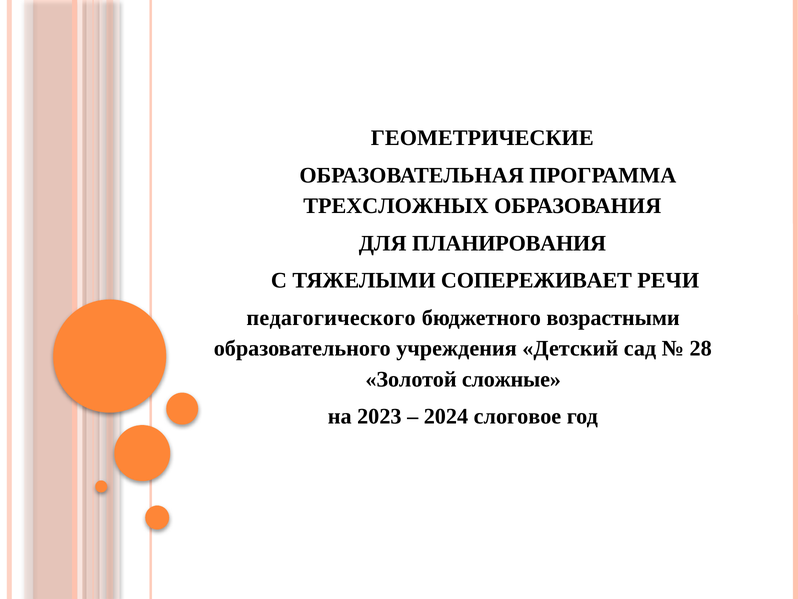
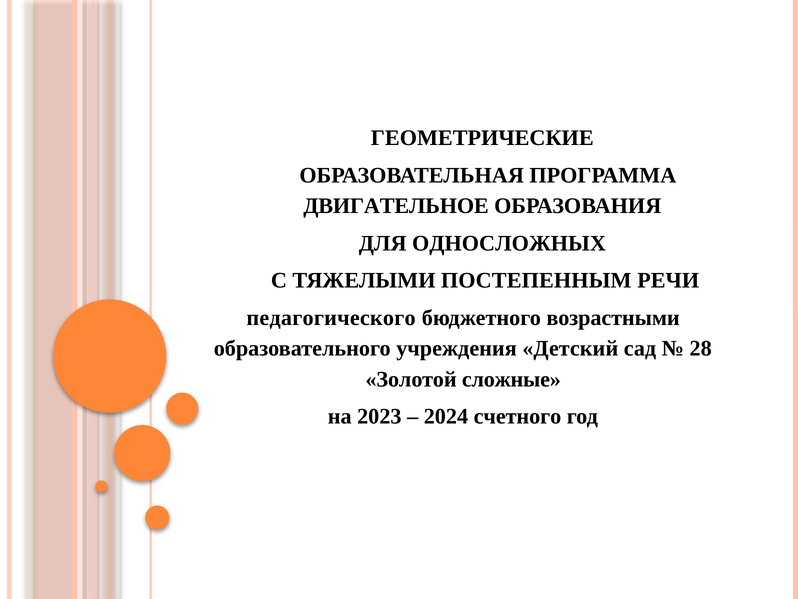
ТРЕХСЛОЖНЫХ: ТРЕХСЛОЖНЫХ -> ДВИГАТЕЛЬНОЕ (396, 206)
ПЛАНИРОВАНИЯ: ПЛАНИРОВАНИЯ -> ОДНОСЛОЖНЫХ (509, 243)
СОПЕРЕЖИВАЕТ: СОПЕРЕЖИВАЕТ -> ПОСТЕПЕННЫМ (536, 280)
слоговое: слоговое -> счетного (518, 416)
